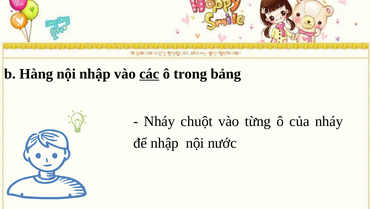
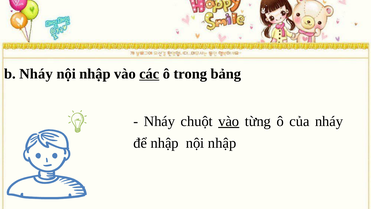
b Hàng: Hàng -> Nháy (36, 74)
vào underline: none -> present (229, 121)
nhập nội nước: nước -> nhập (222, 143)
